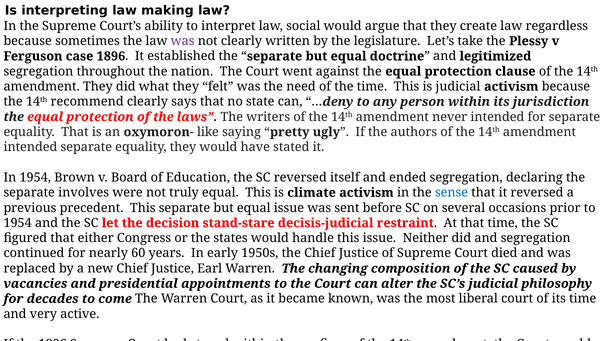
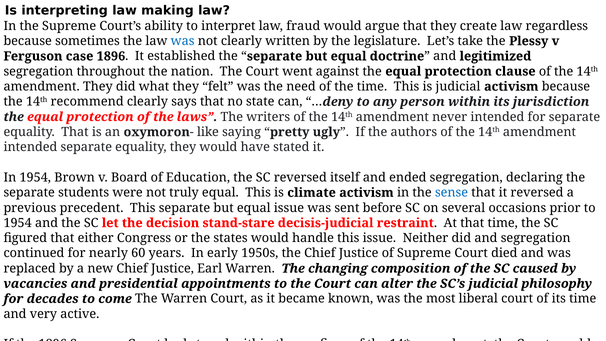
social: social -> fraud (303, 26)
was colour: purple -> blue (183, 41)
involves: involves -> students (84, 193)
